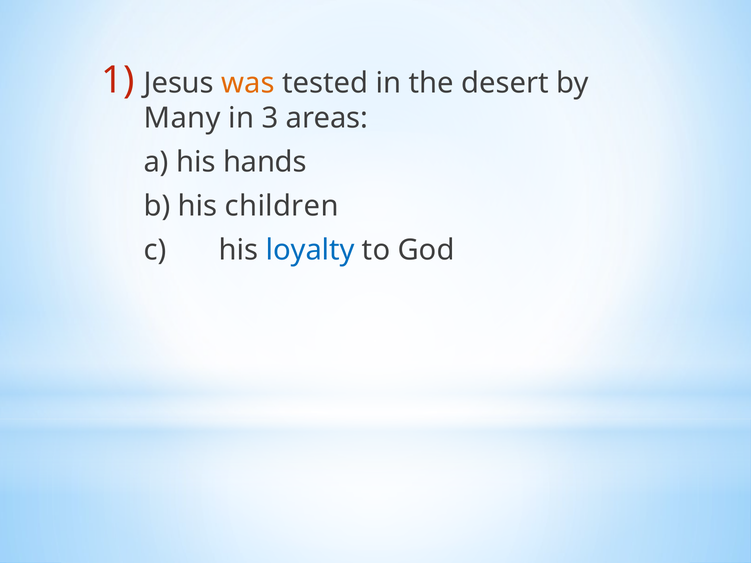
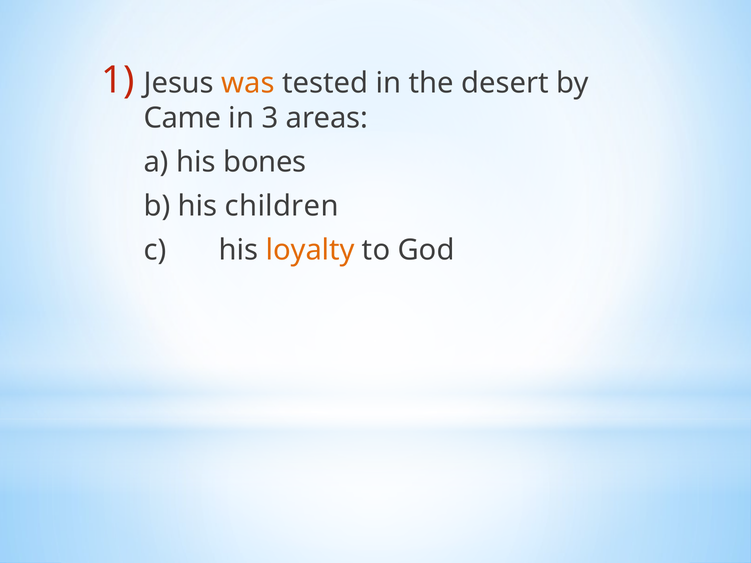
Many: Many -> Came (182, 118)
hands: hands -> bones (265, 162)
loyalty colour: blue -> orange (310, 250)
